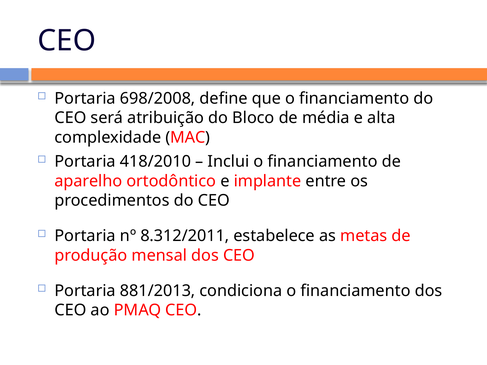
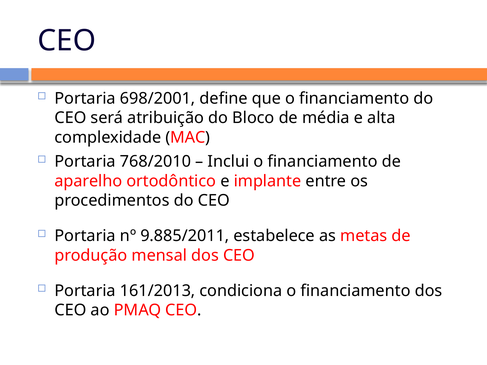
698/2008: 698/2008 -> 698/2001 (158, 99)
418/2010: 418/2010 -> 768/2010 (155, 162)
8.312/2011: 8.312/2011 -> 9.885/2011 (185, 236)
881/2013: 881/2013 -> 161/2013 (158, 291)
